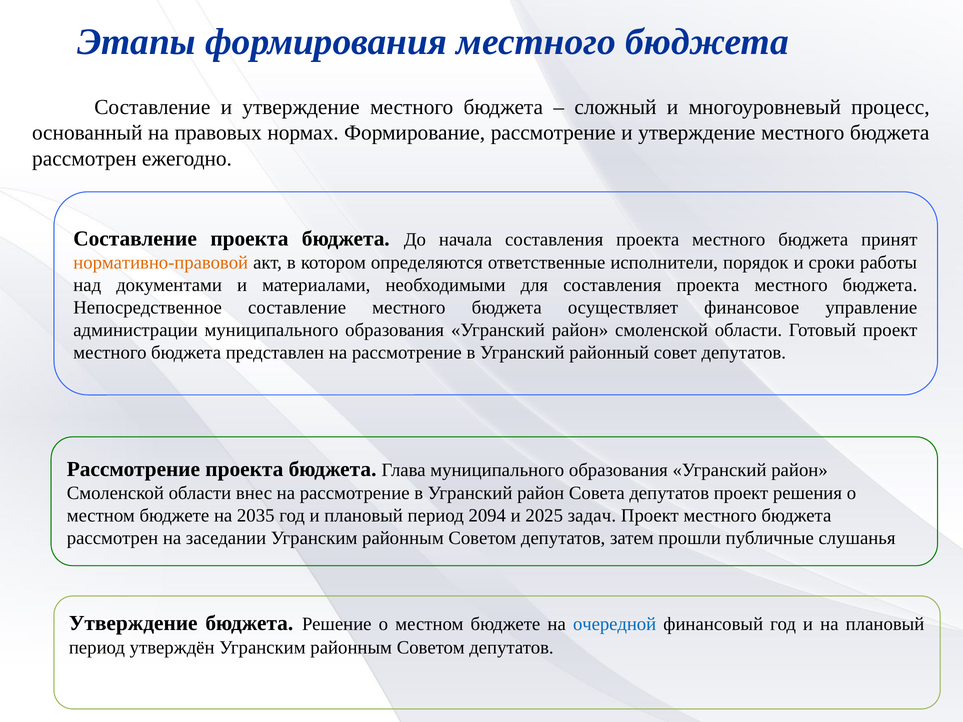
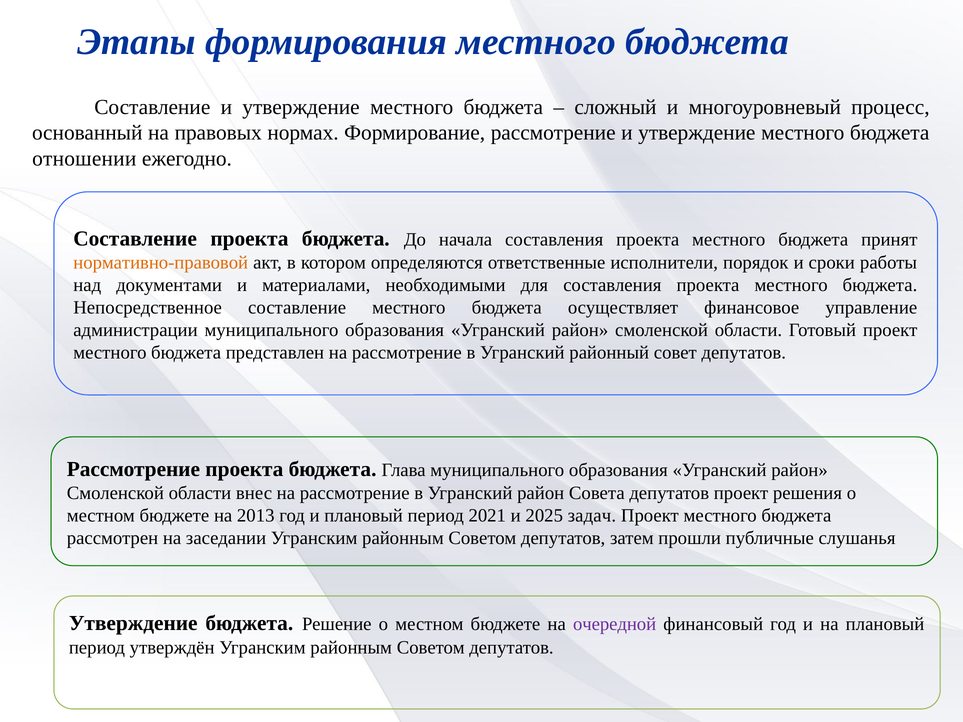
рассмотрен: рассмотрен -> отношении (84, 159)
2035: 2035 -> 2013 (256, 516)
2094: 2094 -> 2021 (487, 516)
очередной colour: blue -> purple (615, 624)
